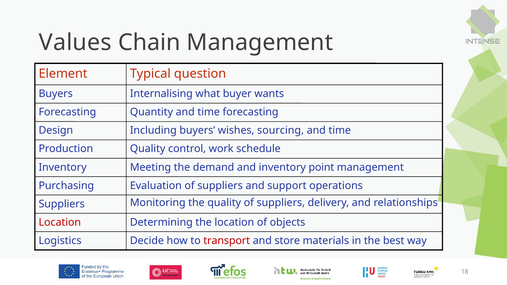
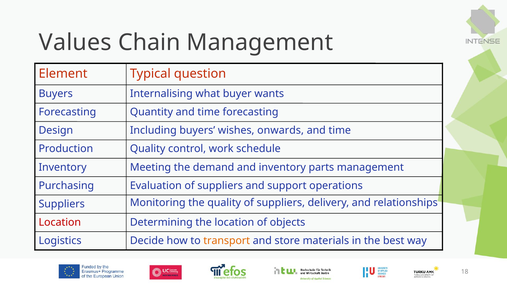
sourcing: sourcing -> onwards (281, 131)
point: point -> parts (321, 167)
transport colour: red -> orange (227, 241)
